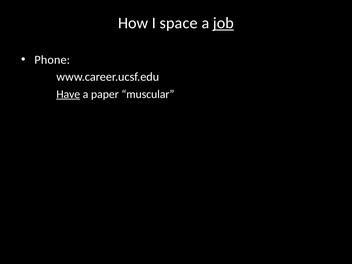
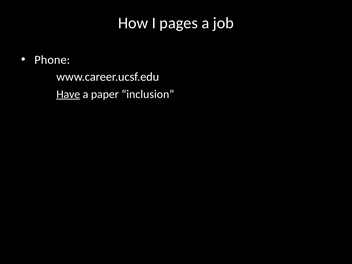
space: space -> pages (179, 23)
job underline: present -> none (223, 23)
muscular: muscular -> inclusion (148, 94)
